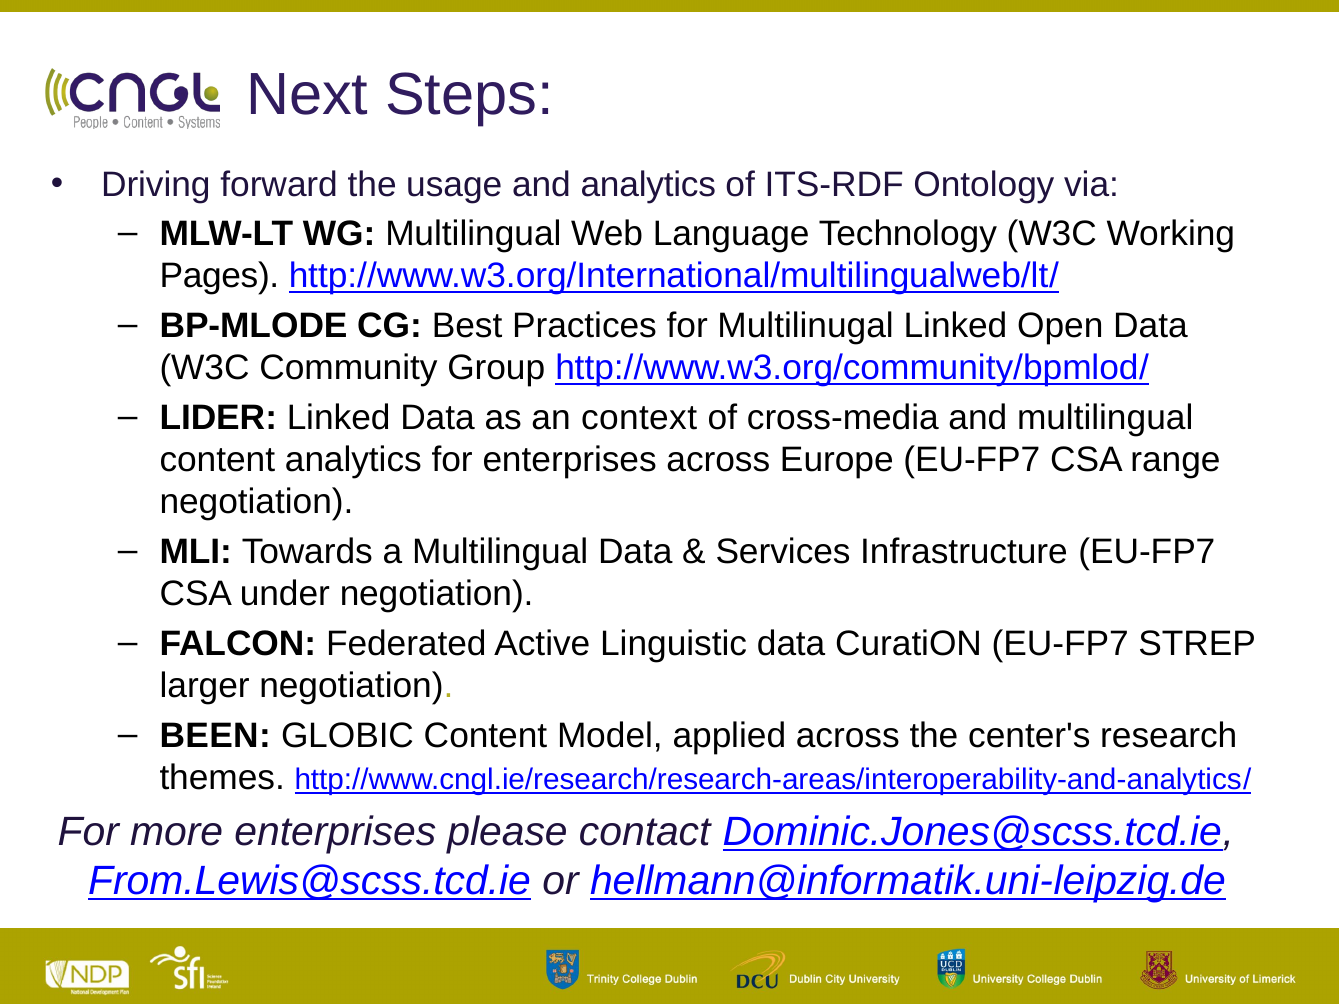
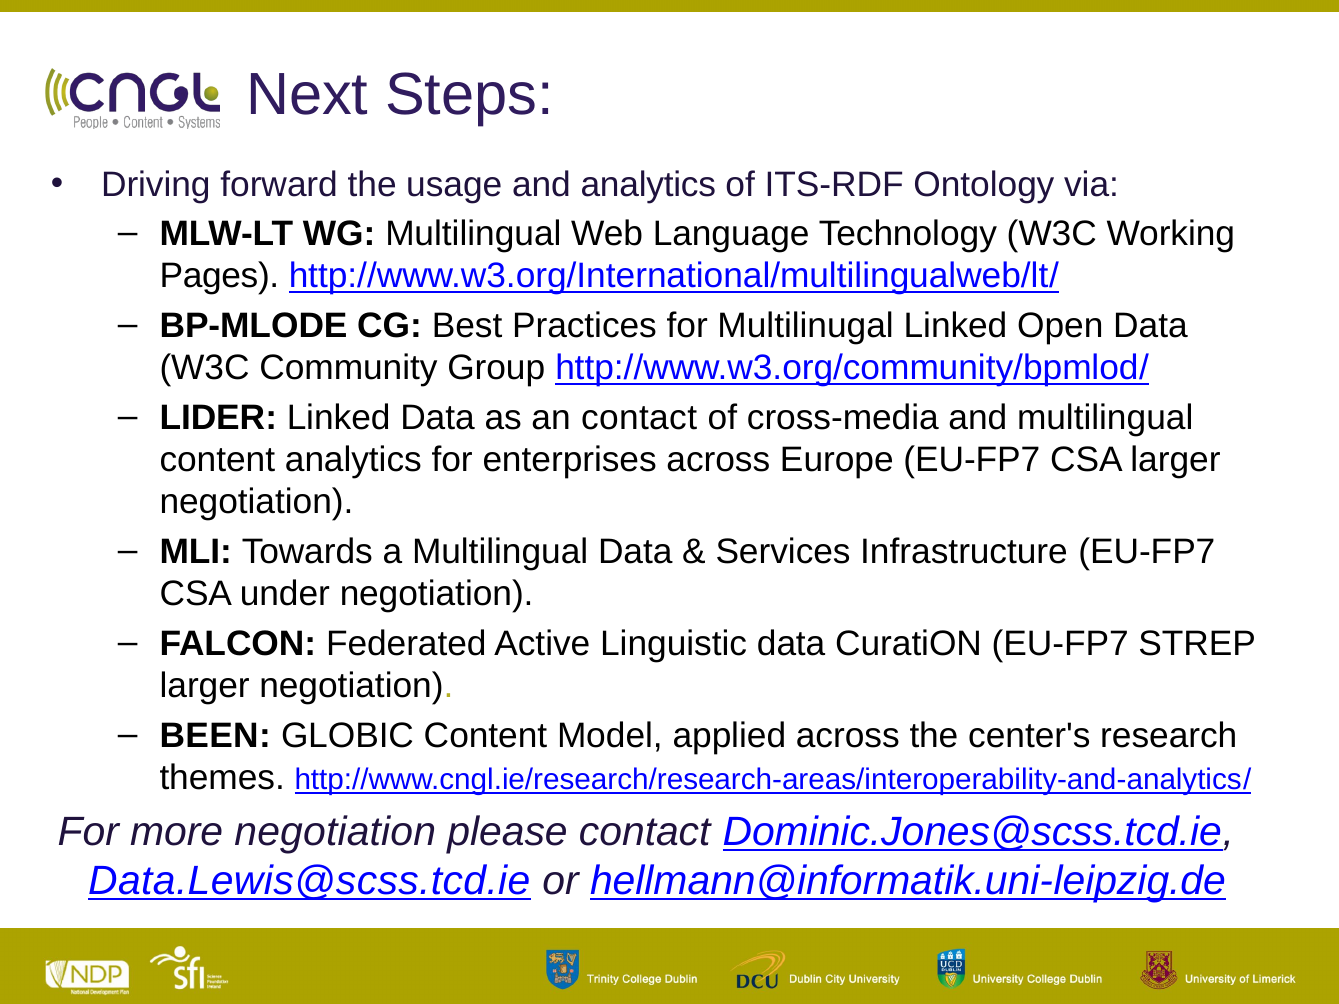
an context: context -> contact (639, 418)
CSA range: range -> larger (1175, 460)
more enterprises: enterprises -> negotiation (335, 832)
From.Lewis@scss.tcd.ie: From.Lewis@scss.tcd.ie -> Data.Lewis@scss.tcd.ie (309, 881)
